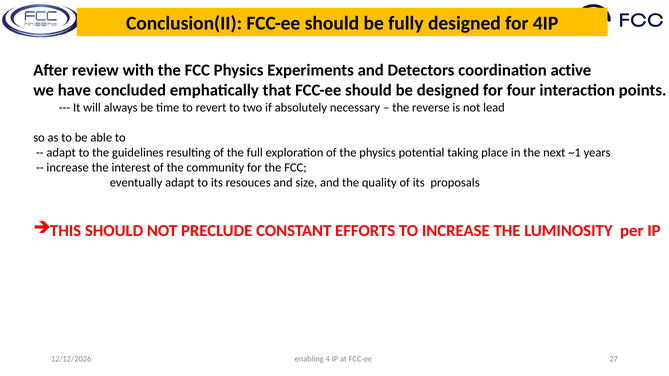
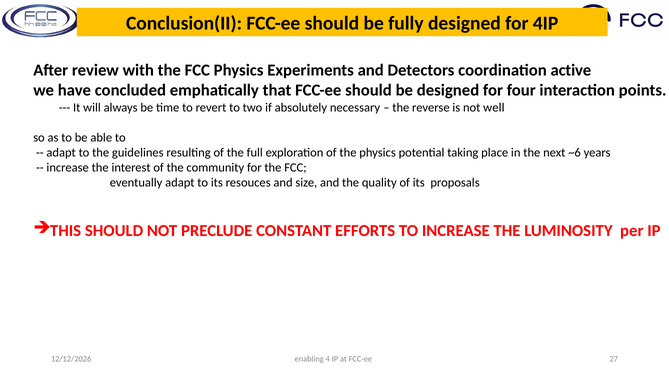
lead: lead -> well (494, 108)
~1: ~1 -> ~6 (575, 153)
